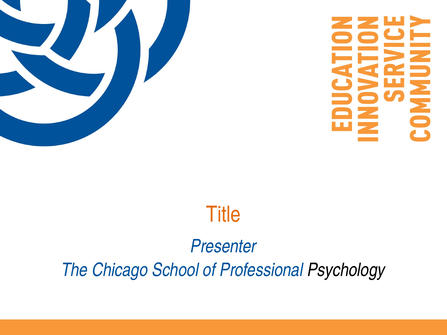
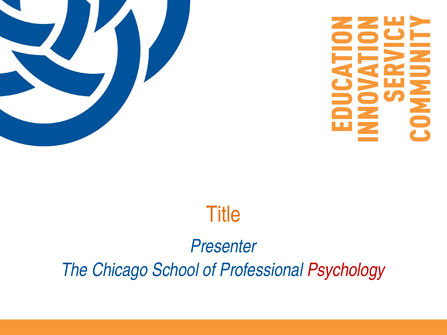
Psychology colour: black -> red (346, 270)
